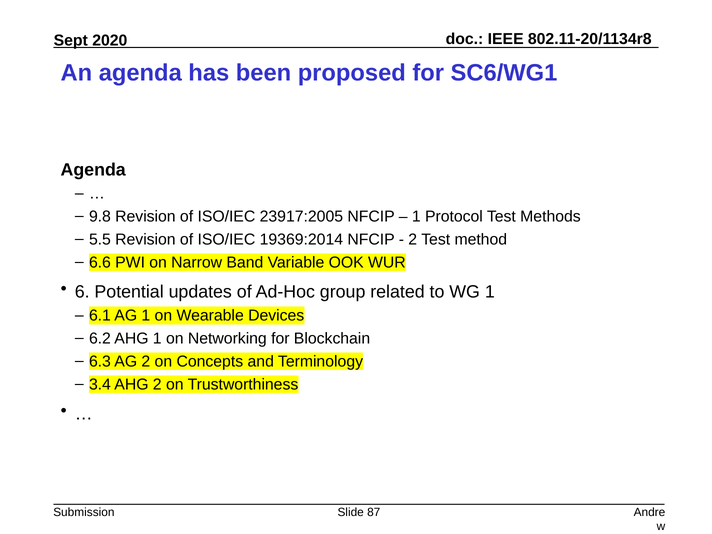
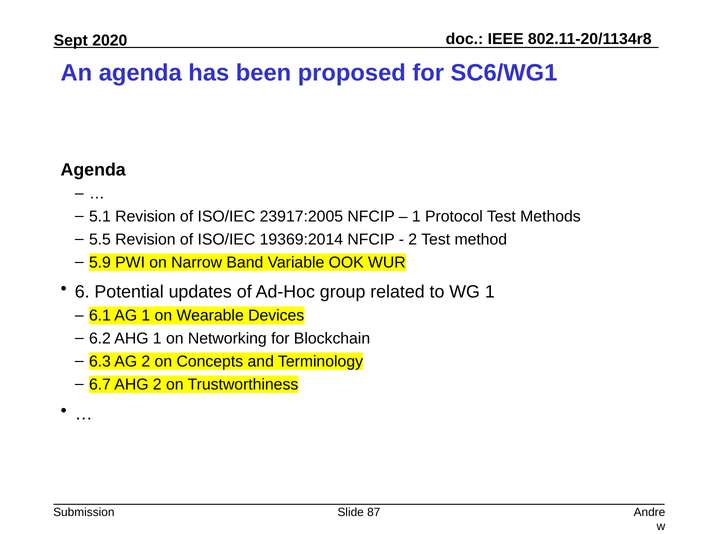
9.8: 9.8 -> 5.1 (100, 217)
6.6: 6.6 -> 5.9 (100, 263)
3.4: 3.4 -> 6.7 (100, 385)
